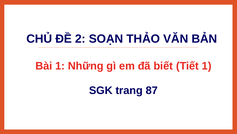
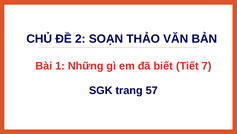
Tiết 1: 1 -> 7 (207, 66)
87: 87 -> 57 (152, 90)
